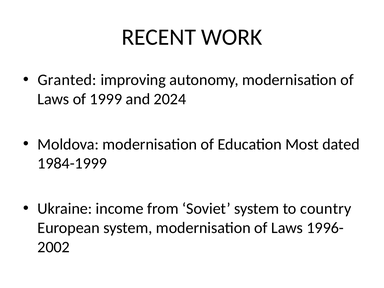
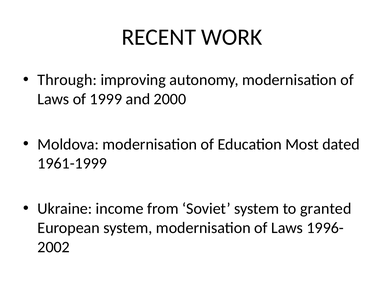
Granted: Granted -> Through (67, 80)
2024: 2024 -> 2000 (170, 99)
1984-1999: 1984-1999 -> 1961-1999 (72, 163)
country: country -> granted (326, 209)
